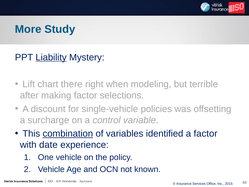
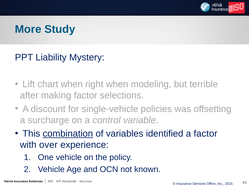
Liability underline: present -> none (51, 57)
chart there: there -> when (72, 84)
date: date -> over (48, 145)
